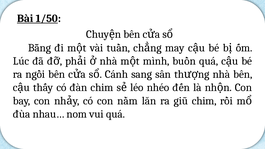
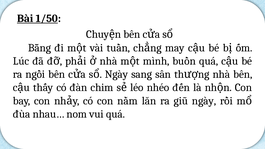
Cánh: Cánh -> Ngày (116, 74)
giũ chim: chim -> ngày (204, 101)
